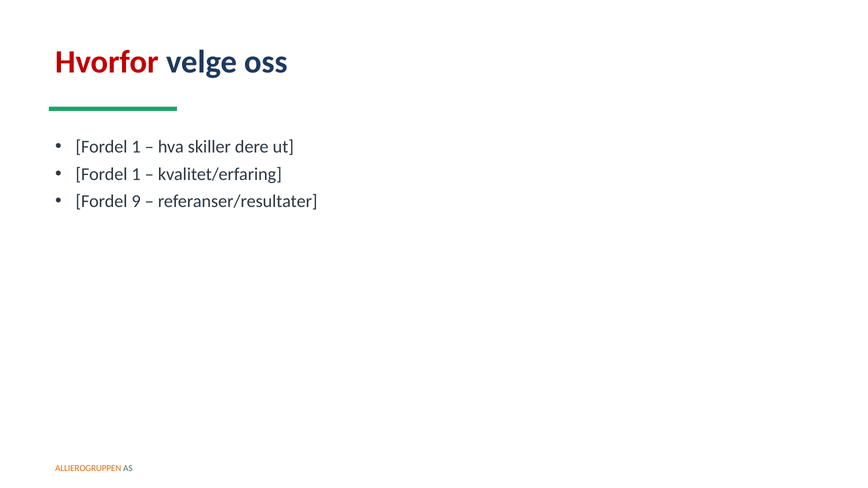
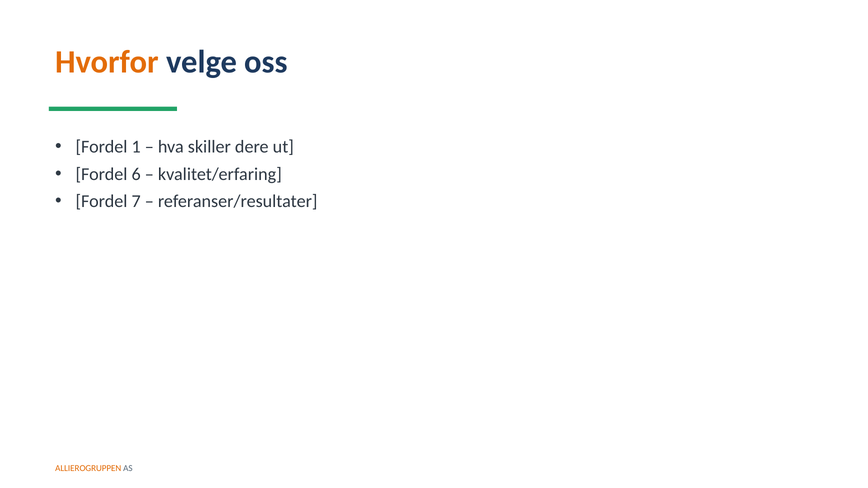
Hvorfor colour: red -> orange (107, 62)
1: 1 -> 6 (136, 174)
9: 9 -> 7 (136, 201)
